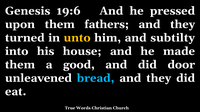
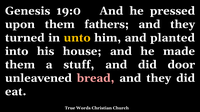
19:6: 19:6 -> 19:0 (69, 11)
subtilty: subtilty -> planted (173, 38)
good: good -> stuff (79, 65)
bread colour: light blue -> pink (96, 78)
